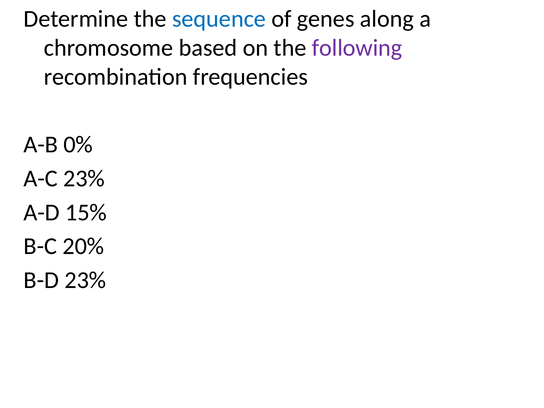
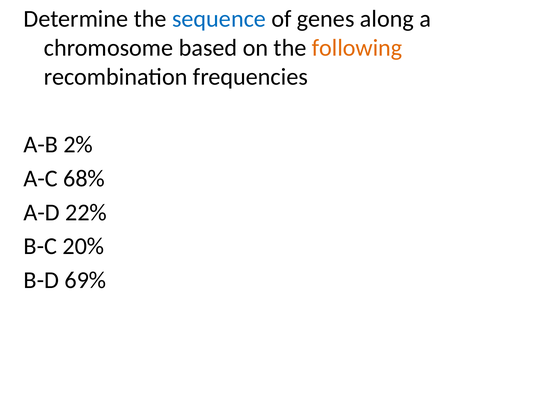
following colour: purple -> orange (357, 48)
0%: 0% -> 2% (78, 145)
A-C 23%: 23% -> 68% (84, 179)
15%: 15% -> 22% (86, 212)
B-D 23%: 23% -> 69% (85, 280)
